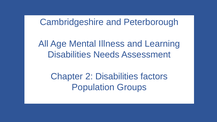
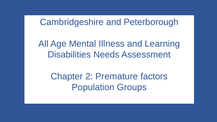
2 Disabilities: Disabilities -> Premature (117, 76)
